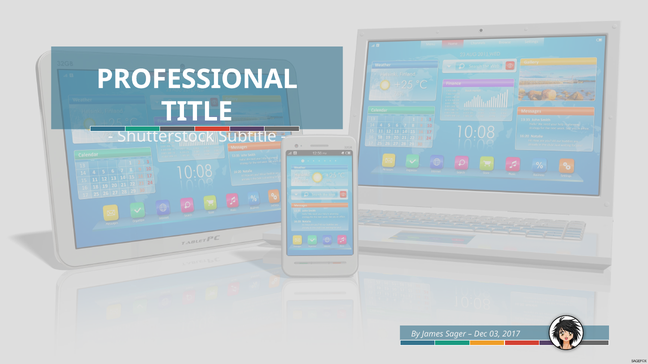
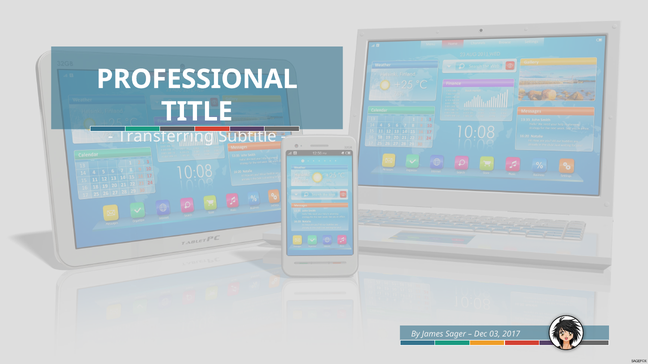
Shutterstock: Shutterstock -> Transferring (166, 137)
